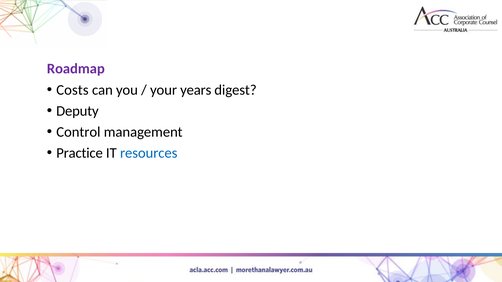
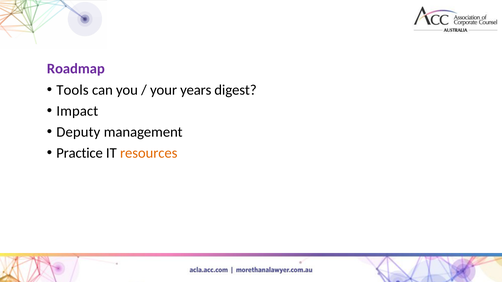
Costs: Costs -> Tools (72, 90)
Deputy: Deputy -> Impact (77, 111)
Control: Control -> Deputy (78, 132)
resources colour: blue -> orange (149, 153)
